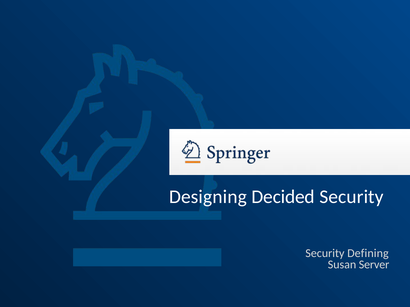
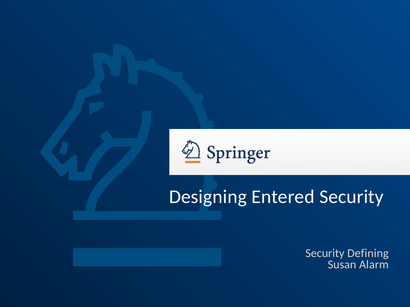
Decided: Decided -> Entered (283, 197)
Server: Server -> Alarm (374, 265)
